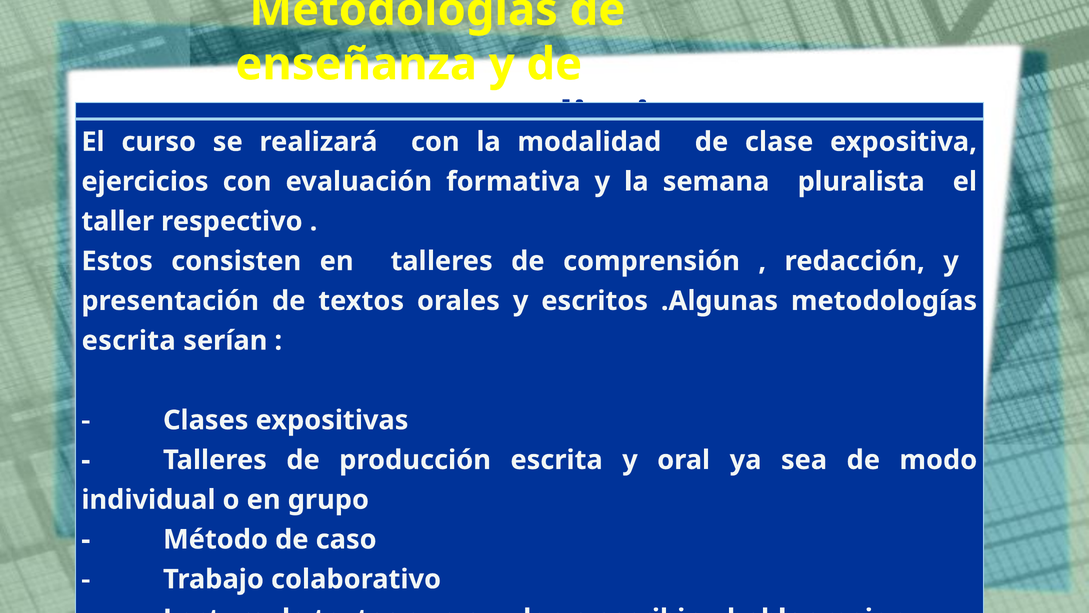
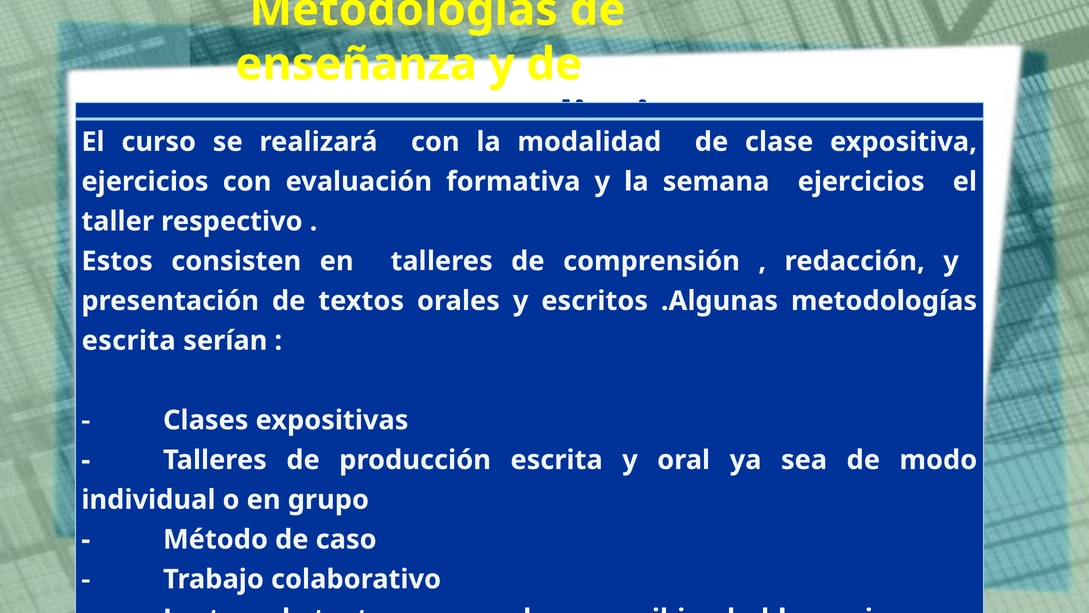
semana pluralista: pluralista -> ejercicios (861, 181)
